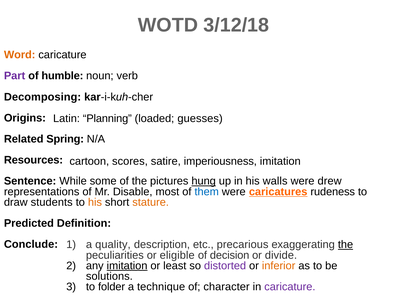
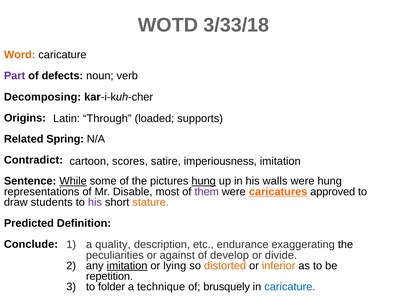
3/12/18: 3/12/18 -> 3/33/18 (236, 25)
humble: humble -> defects (62, 76)
Planning: Planning -> Through (107, 118)
guesses: guesses -> supports (200, 118)
Resources: Resources -> Contradict (33, 160)
While underline: none -> present (73, 181)
were drew: drew -> hung (330, 181)
them colour: blue -> purple (207, 191)
rudeness: rudeness -> approved (333, 191)
his colour: orange -> purple (95, 202)
precarious: precarious -> endurance (243, 244)
the underline: present -> none (345, 244)
eligible: eligible -> against (177, 255)
decision: decision -> develop (230, 255)
least: least -> lying (175, 265)
distorted colour: purple -> orange (225, 265)
solutions: solutions -> repetition (109, 276)
character: character -> brusquely (227, 286)
caricature colour: purple -> blue (290, 286)
